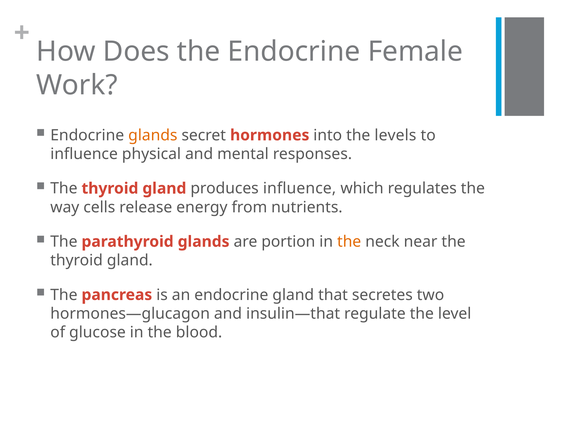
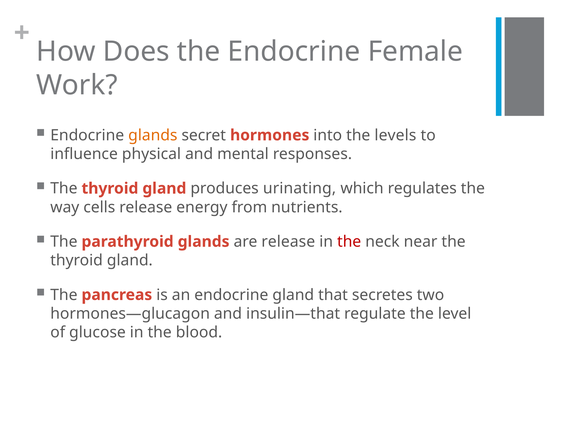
produces influence: influence -> urinating (300, 188)
are portion: portion -> release (288, 241)
the colour: orange -> red (349, 241)
